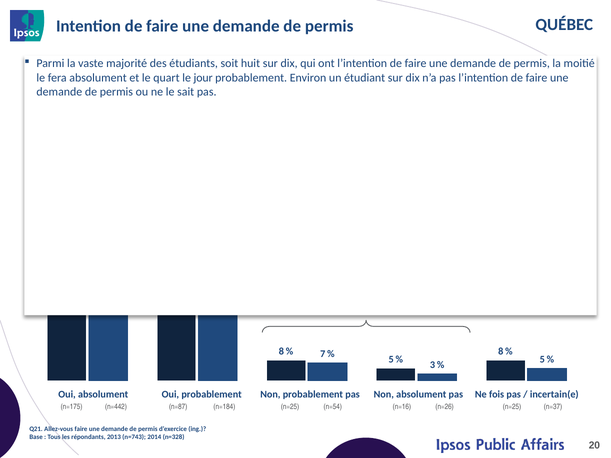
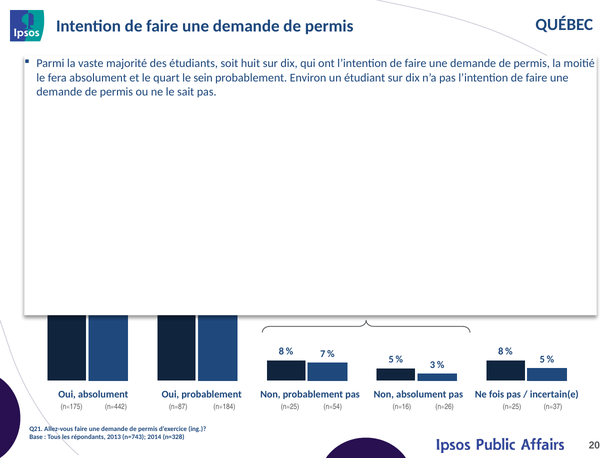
jour: jour -> sein (203, 78)
